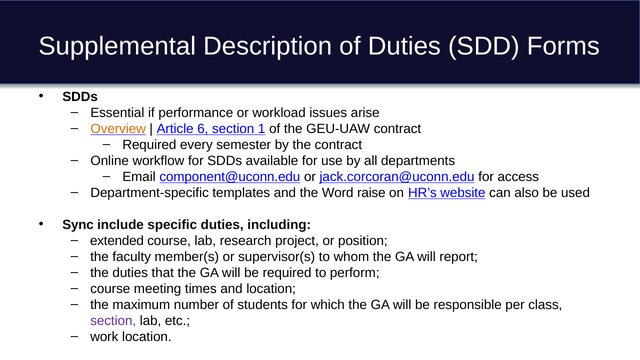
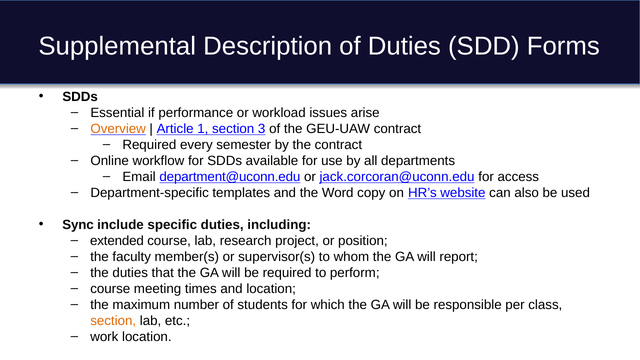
6: 6 -> 1 (203, 129)
1: 1 -> 3 (262, 129)
component@uconn.edu: component@uconn.edu -> department@uconn.edu (230, 177)
raise: raise -> copy (371, 193)
section colour: purple -> orange (113, 321)
